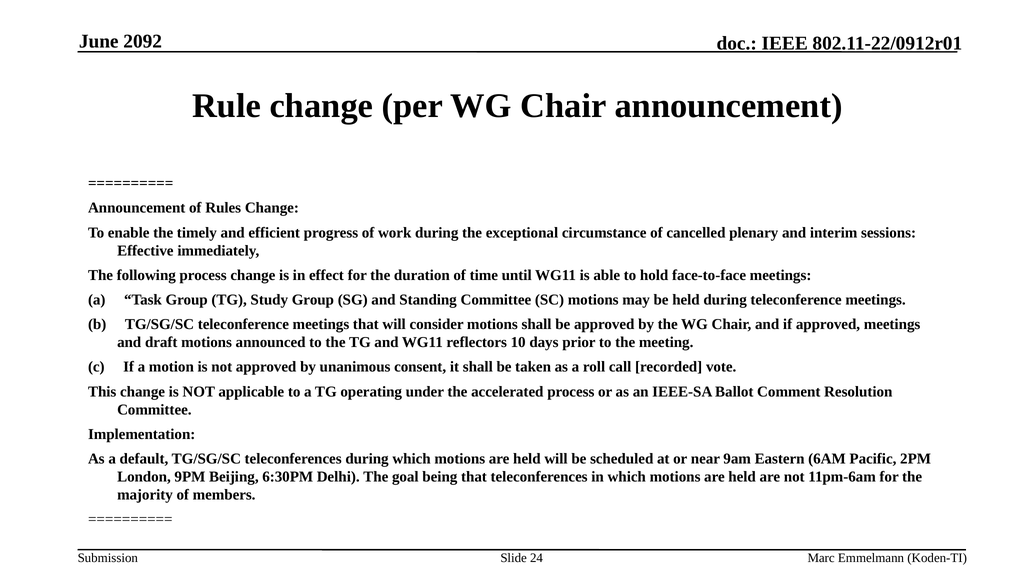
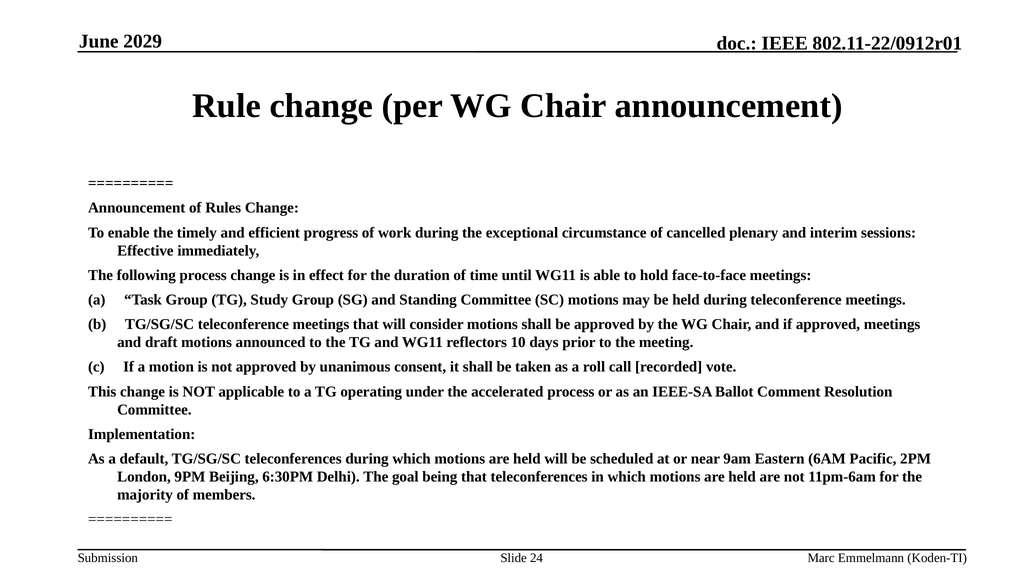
2092: 2092 -> 2029 (143, 41)
